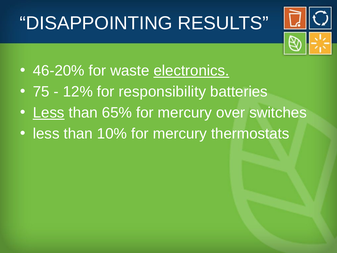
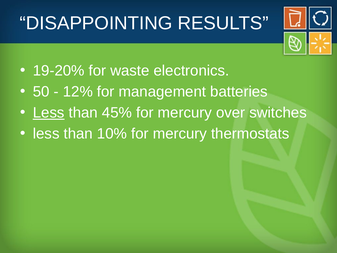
46-20%: 46-20% -> 19-20% (59, 71)
electronics underline: present -> none (191, 71)
75: 75 -> 50 (41, 92)
responsibility: responsibility -> management (162, 92)
65%: 65% -> 45% (117, 113)
